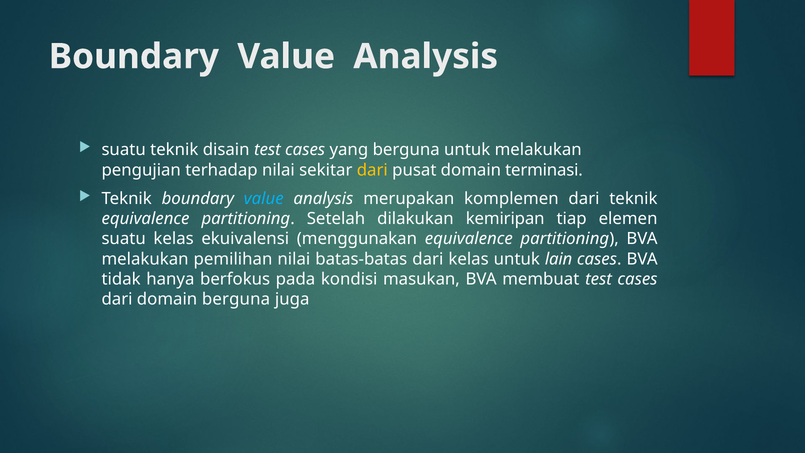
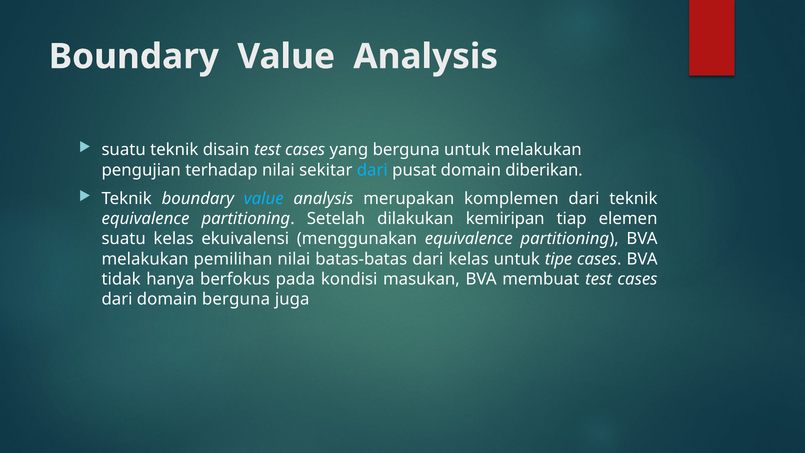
dari colour: yellow -> light blue (372, 170)
terminasi: terminasi -> diberikan (544, 170)
lain: lain -> tipe (559, 259)
